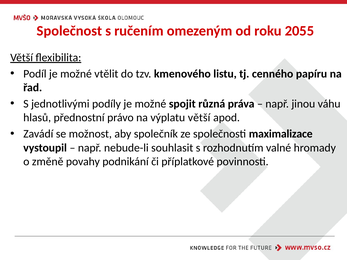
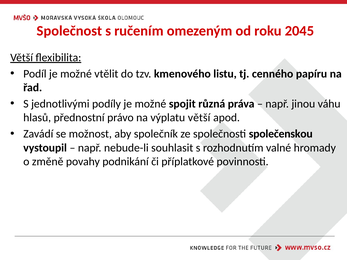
2055: 2055 -> 2045 (299, 31)
maximalizace: maximalizace -> společenskou (281, 134)
